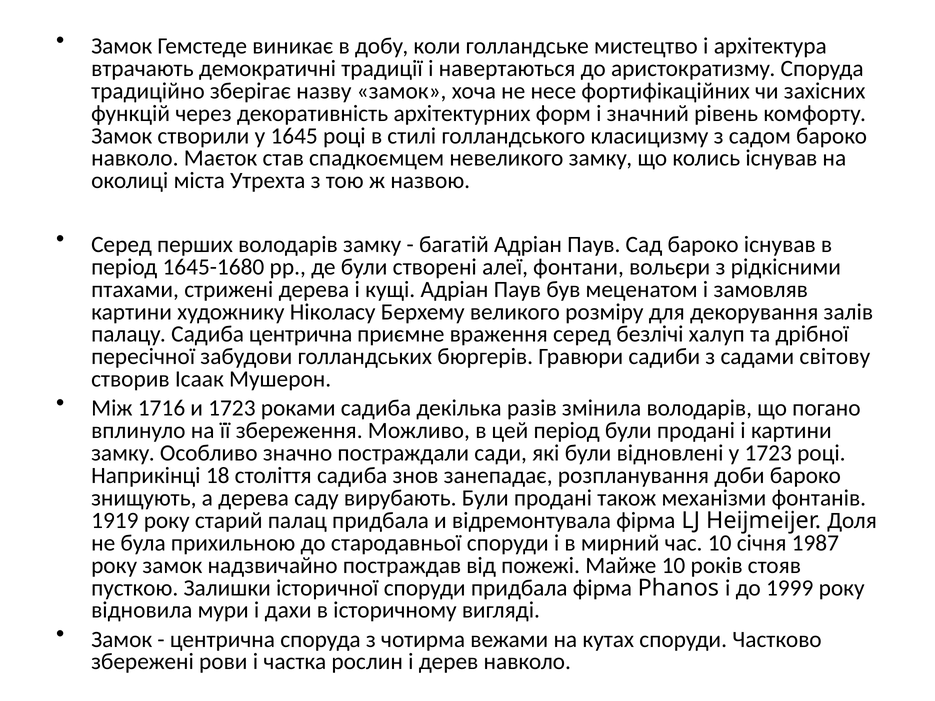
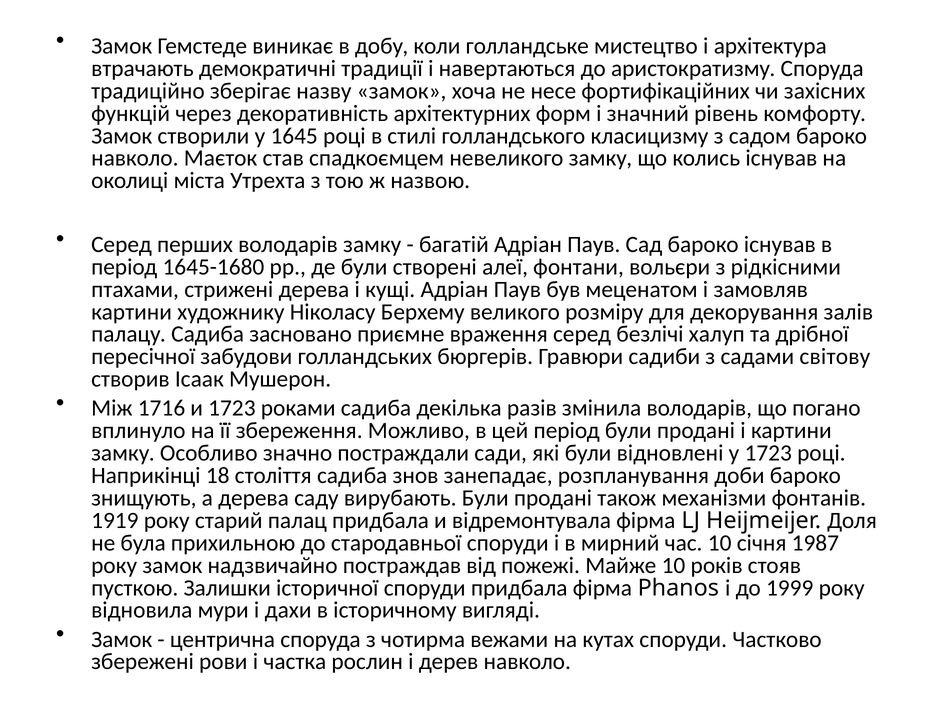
Садиба центрична: центрична -> засновано (301, 334)
